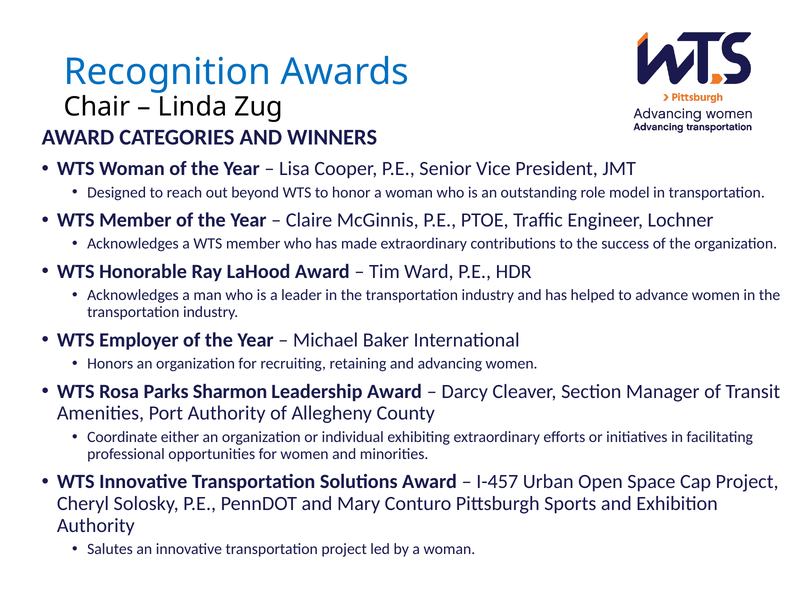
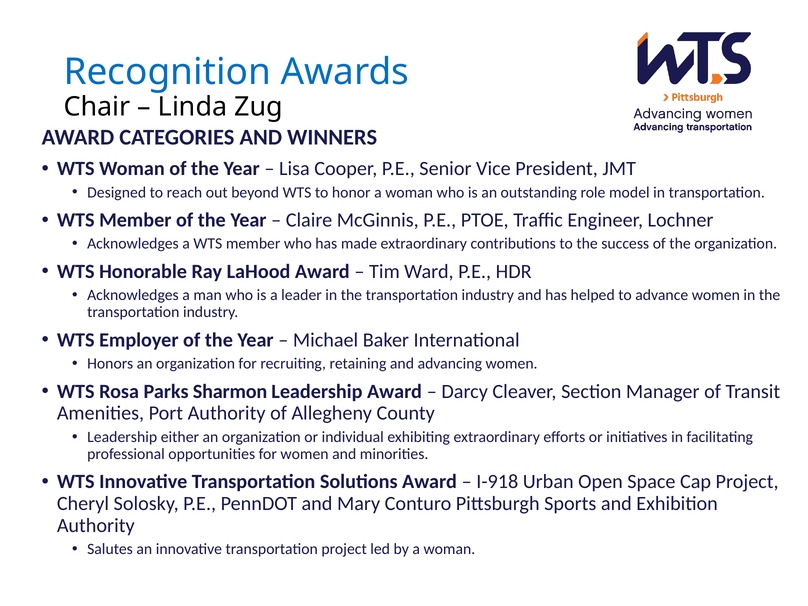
Coordinate: Coordinate -> Leadership (122, 437)
I-457: I-457 -> I-918 (497, 482)
